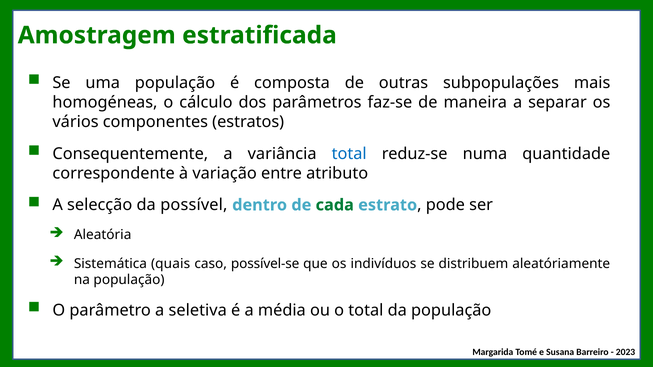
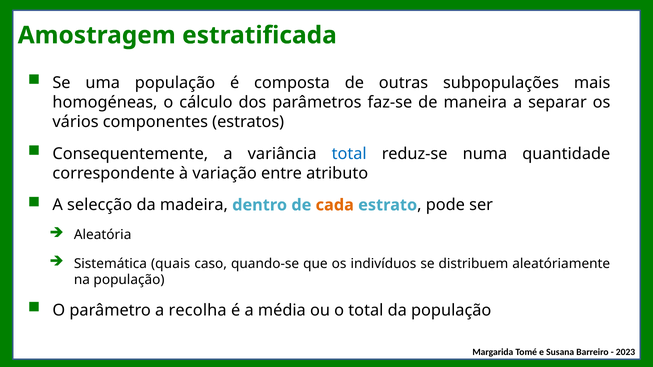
possível: possível -> madeira (194, 205)
cada colour: green -> orange (335, 205)
possível-se: possível-se -> quando-se (265, 264)
seletiva: seletiva -> recolha (198, 310)
